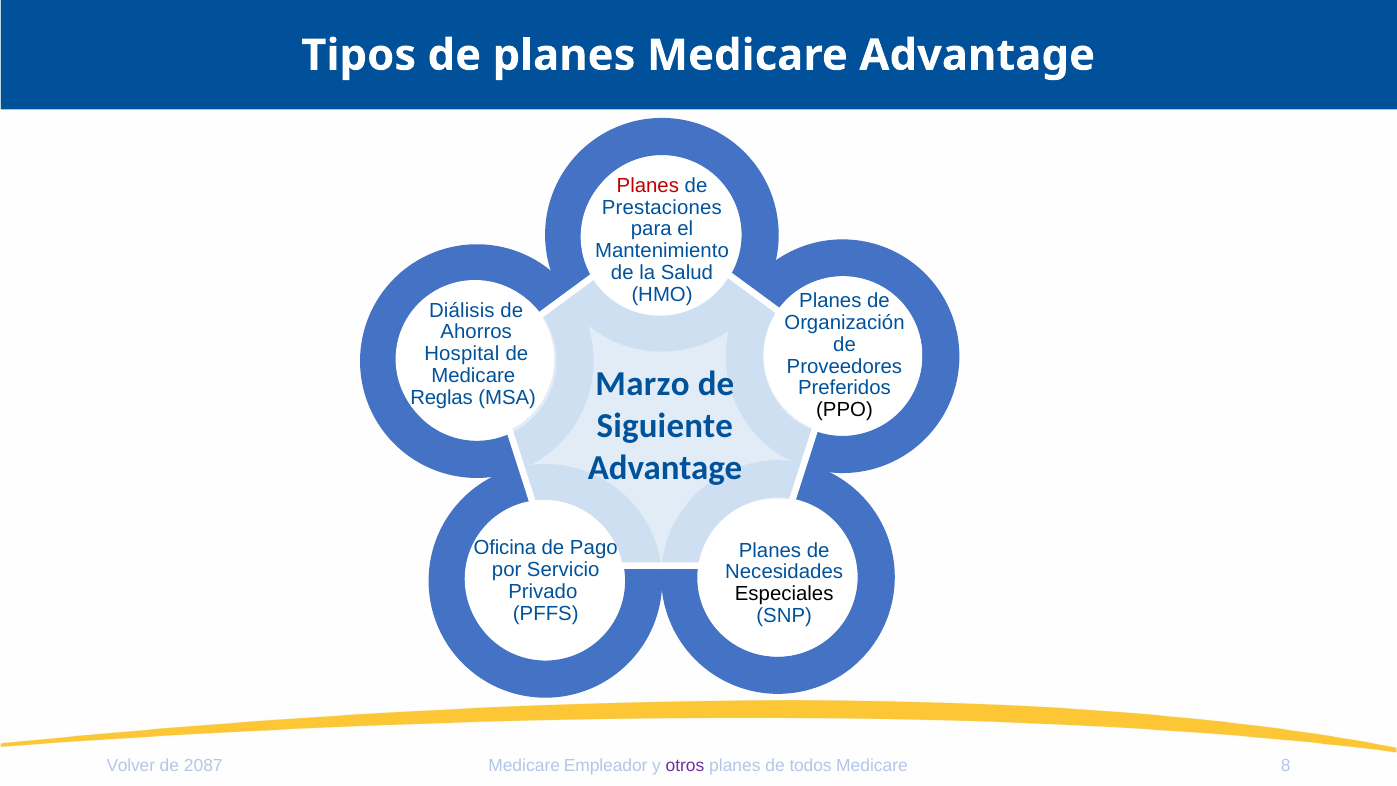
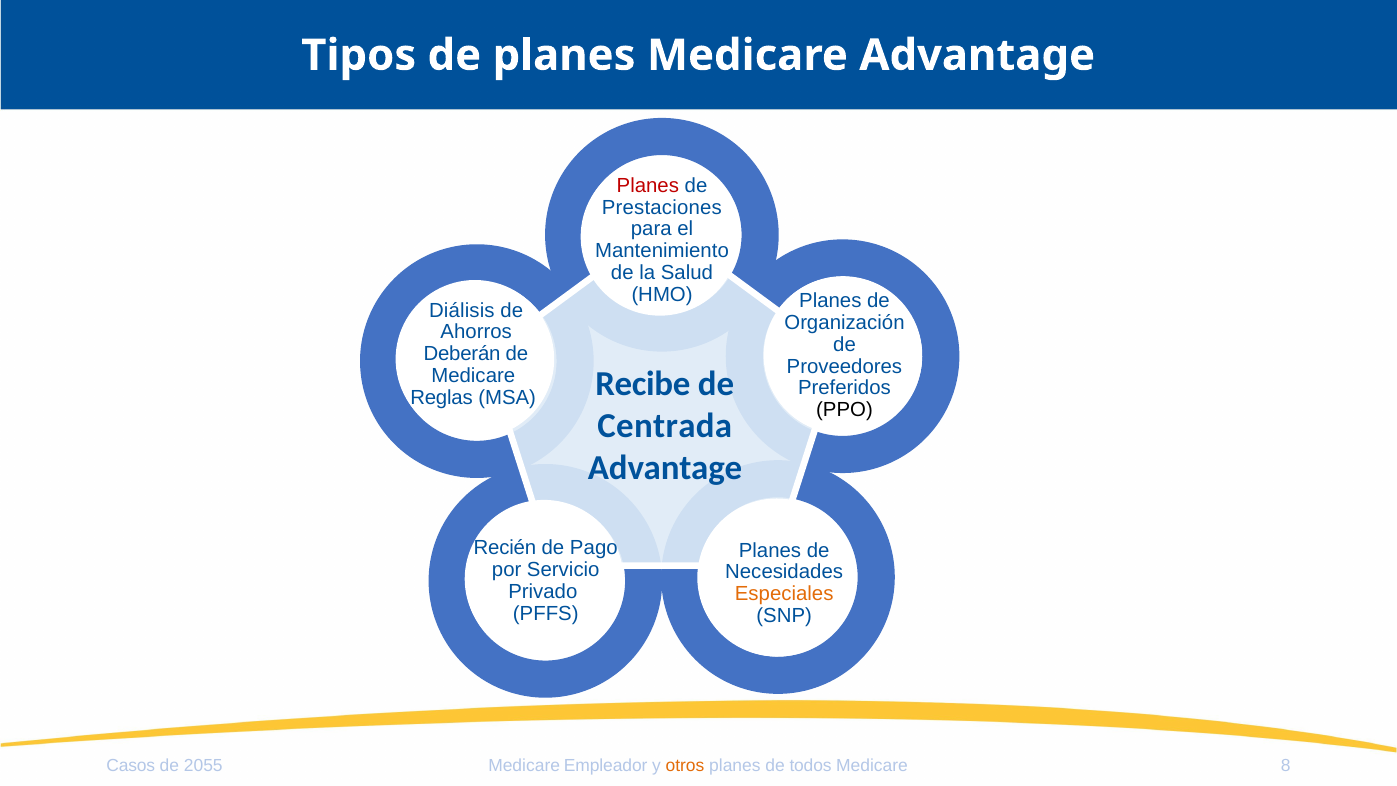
Hospital: Hospital -> Deberán (462, 354)
Marzo: Marzo -> Recibe (643, 384)
Siguiente: Siguiente -> Centrada (665, 426)
Oficina: Oficina -> Recién (505, 548)
Especiales colour: black -> orange (784, 594)
Volver: Volver -> Casos (131, 766)
2087: 2087 -> 2055 (203, 766)
otros colour: purple -> orange (685, 766)
